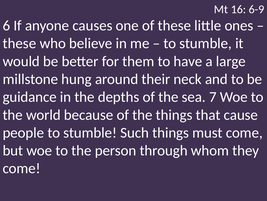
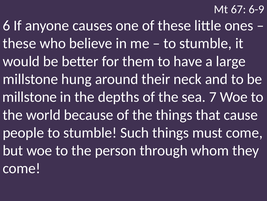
16: 16 -> 67 (238, 9)
guidance: guidance -> millstone (30, 97)
